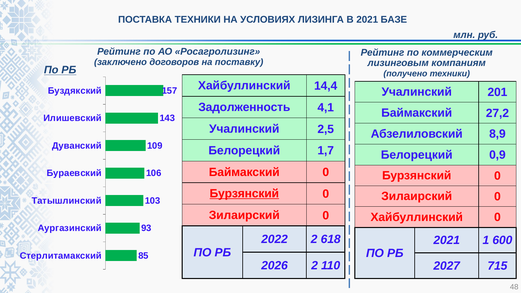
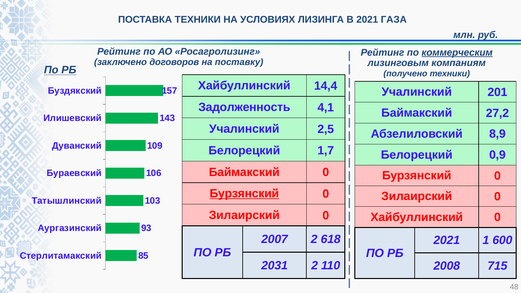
БАЗЕ: БАЗЕ -> ГАЗА (394, 20)
коммерческим underline: none -> present (457, 53)
2022: 2022 -> 2007 (275, 239)
2026: 2026 -> 2031 (275, 266)
2027: 2027 -> 2008 (447, 266)
